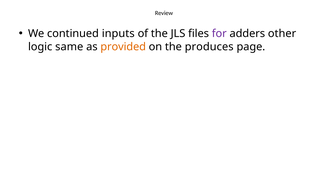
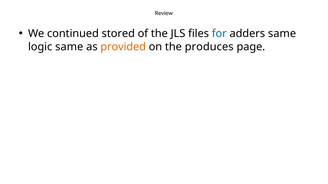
inputs: inputs -> stored (118, 34)
for colour: purple -> blue (219, 34)
adders other: other -> same (282, 34)
